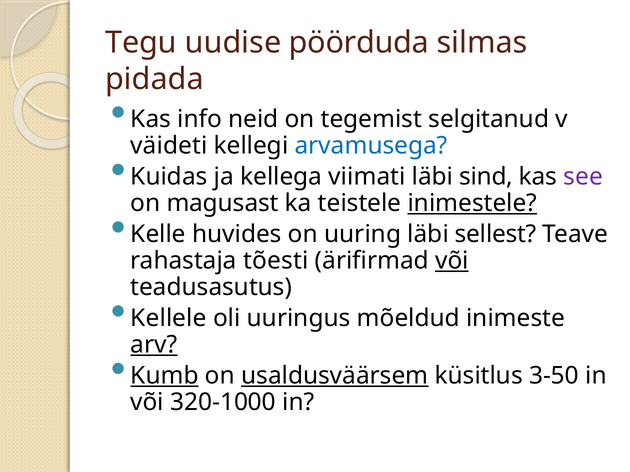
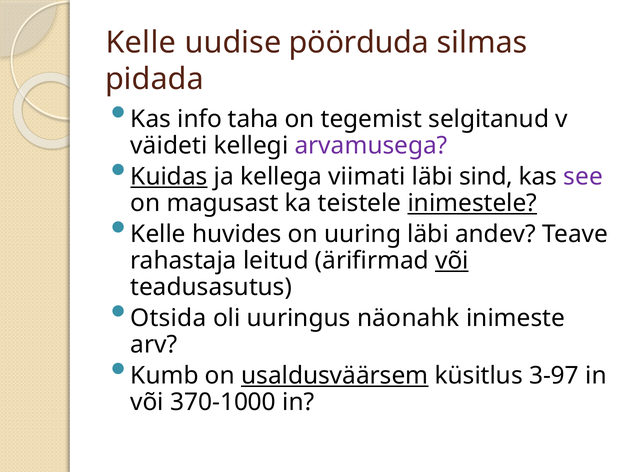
Tegu: Tegu -> Kelle (141, 43)
neid: neid -> taha (253, 119)
arvamusega colour: blue -> purple (371, 146)
Kuidas underline: none -> present (169, 177)
sellest: sellest -> andev (496, 235)
tõesti: tõesti -> leitud (276, 261)
Kellele: Kellele -> Otsida (168, 319)
mõeldud: mõeldud -> näonahk (408, 319)
arv underline: present -> none (154, 345)
Kumb underline: present -> none (165, 376)
3-50: 3-50 -> 3-97 (554, 376)
320-1000: 320-1000 -> 370-1000 (223, 403)
